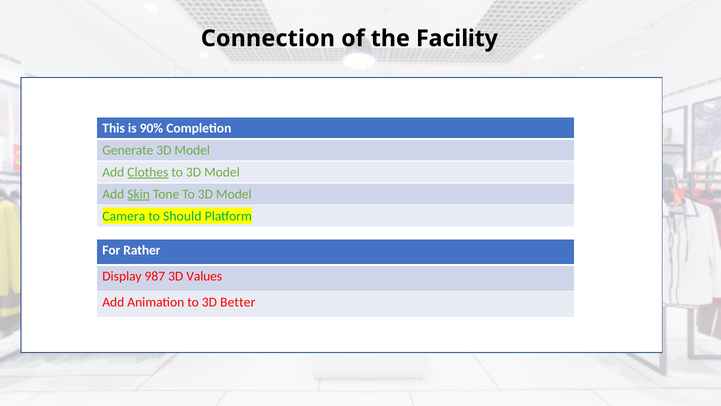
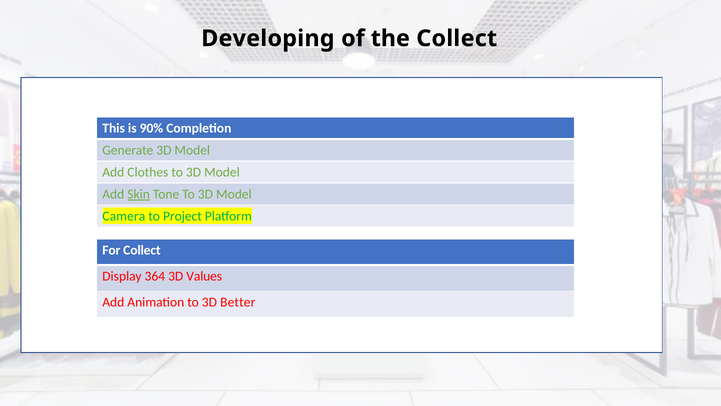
Connection: Connection -> Developing (268, 38)
the Facility: Facility -> Collect (457, 38)
Clothes underline: present -> none (148, 172)
Should: Should -> Project (182, 216)
For Rather: Rather -> Collect (142, 250)
987: 987 -> 364 (155, 276)
